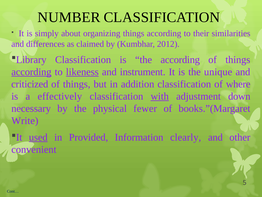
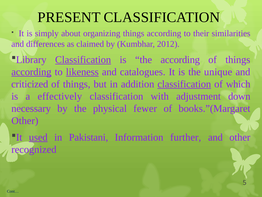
NUMBER: NUMBER -> PRESENT (69, 17)
Classification underline: none -> present (83, 60)
instrument: instrument -> catalogues (143, 72)
classification underline: none -> present (184, 84)
where: where -> which (238, 84)
with underline: present -> none (160, 96)
Write: Write -> Other (25, 121)
Provided: Provided -> Pakistani (89, 137)
clearly: clearly -> further (186, 137)
convenient: convenient -> recognized (34, 149)
